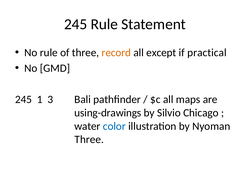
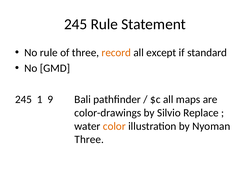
practical: practical -> standard (207, 52)
3: 3 -> 9 (50, 99)
using-drawings: using-drawings -> color-drawings (108, 112)
Chicago: Chicago -> Replace (201, 112)
color colour: blue -> orange (114, 126)
